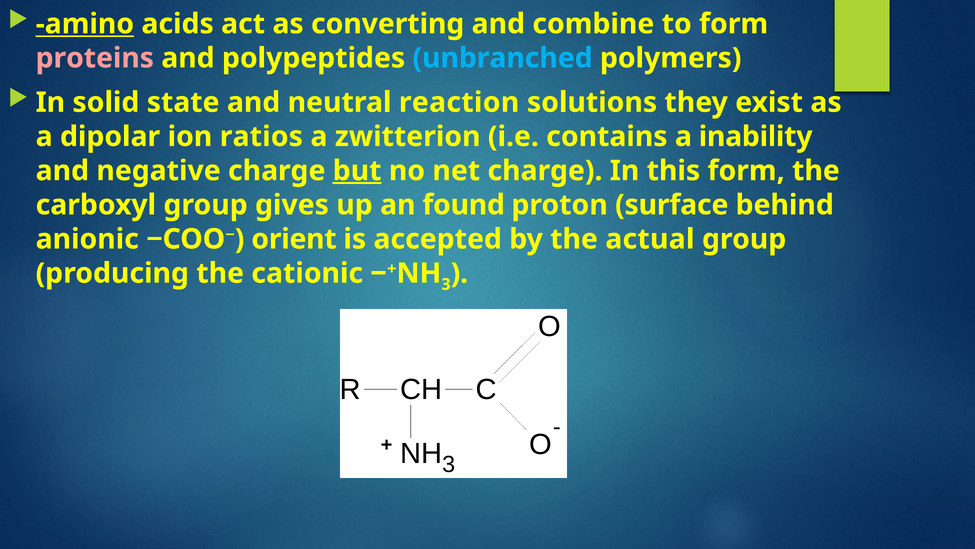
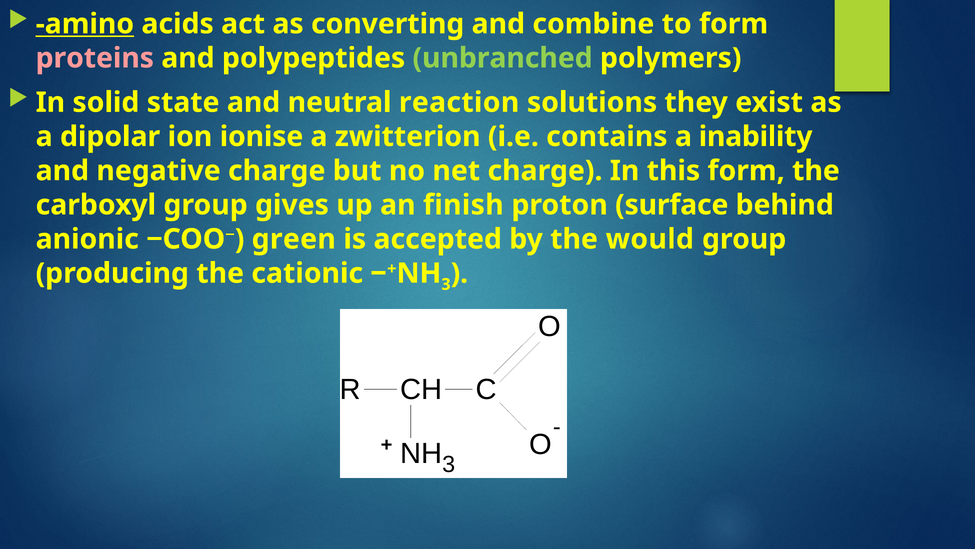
unbranched colour: light blue -> light green (503, 58)
ratios: ratios -> ionise (261, 136)
but underline: present -> none (357, 171)
found: found -> finish (463, 205)
orient: orient -> green (294, 239)
actual: actual -> would (650, 239)
